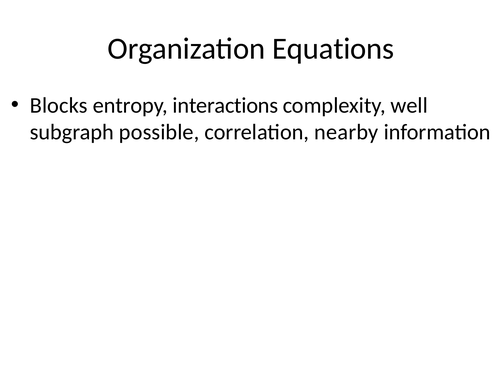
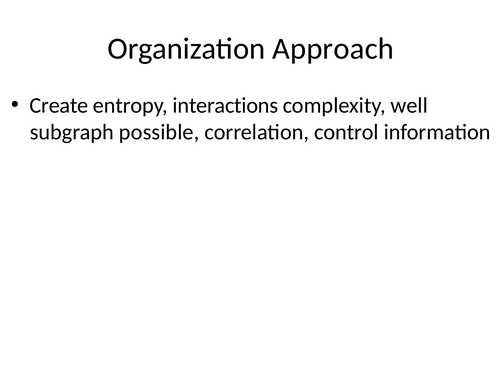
Equations: Equations -> Approach (333, 49)
Blocks: Blocks -> Create (59, 105)
nearby: nearby -> control (346, 132)
